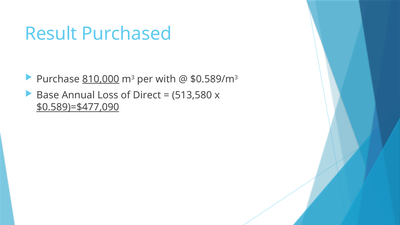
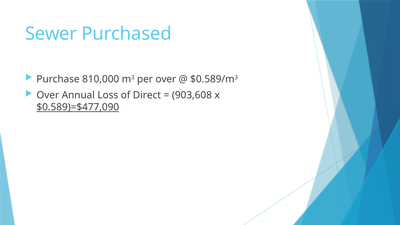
Result: Result -> Sewer (51, 34)
810,000 underline: present -> none (101, 79)
per with: with -> over (166, 79)
Base: Base -> Over (48, 95)
513,580: 513,580 -> 903,608 (192, 95)
